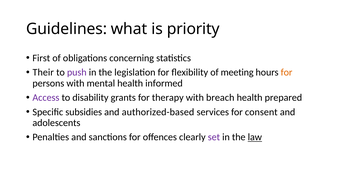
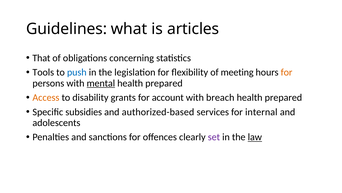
priority: priority -> articles (193, 29)
First: First -> That (41, 58)
Their: Their -> Tools (43, 72)
push colour: purple -> blue (77, 72)
mental underline: none -> present (101, 83)
informed: informed -> prepared (164, 83)
Access colour: purple -> orange (46, 97)
therapy: therapy -> account (168, 97)
consent: consent -> internal (261, 112)
